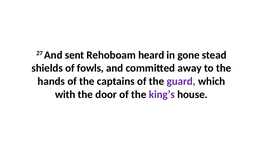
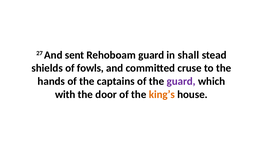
Rehoboam heard: heard -> guard (151, 55)
gone: gone -> shall (188, 55)
away: away -> cruse (190, 68)
king’s colour: purple -> orange (162, 94)
